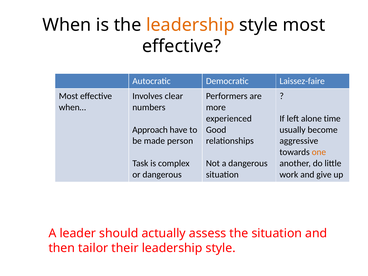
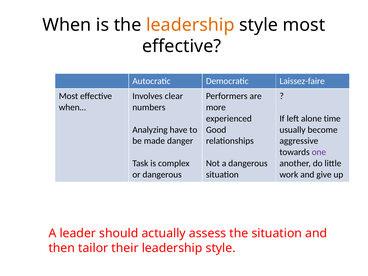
Approach: Approach -> Analyzing (150, 130)
person: person -> danger (180, 141)
one colour: orange -> purple (319, 152)
